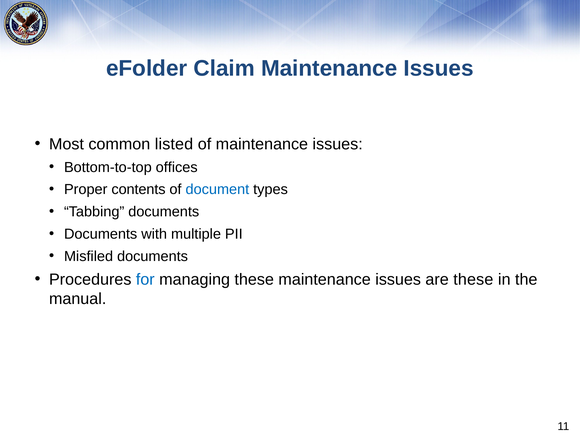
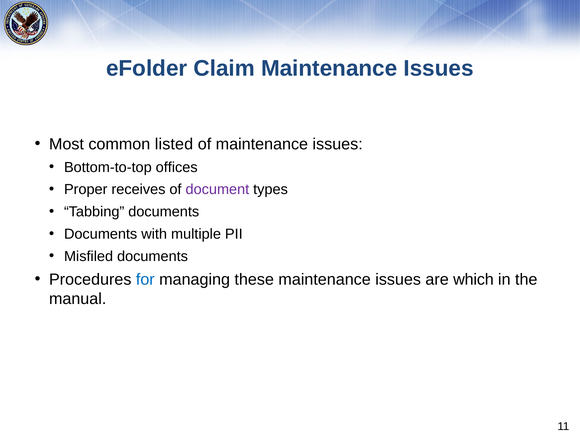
contents: contents -> receives (138, 190)
document colour: blue -> purple (217, 190)
are these: these -> which (473, 280)
